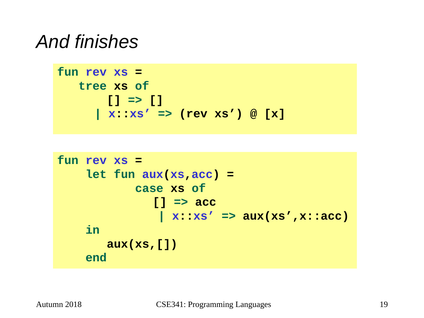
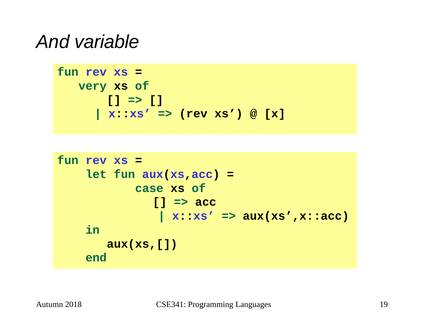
finishes: finishes -> variable (107, 42)
tree: tree -> very (93, 86)
